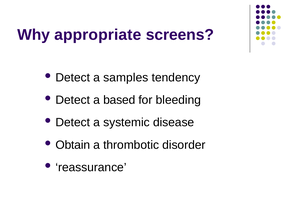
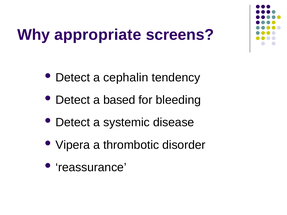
samples: samples -> cephalin (126, 78)
Obtain: Obtain -> Vipera (73, 145)
